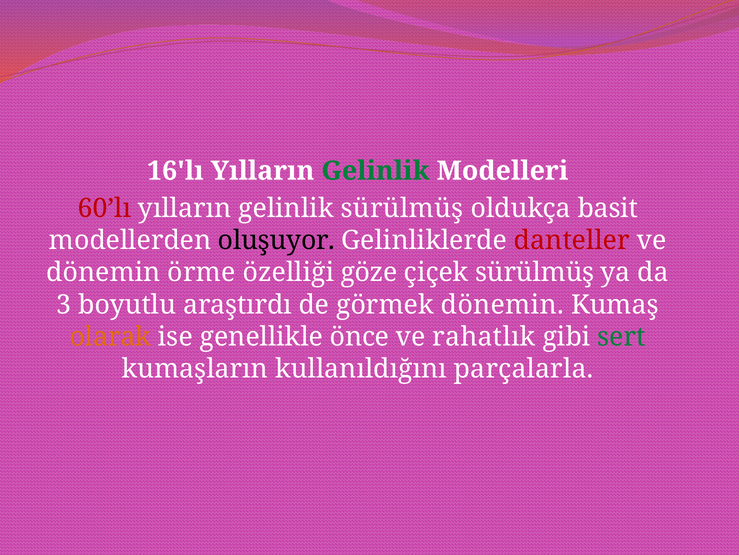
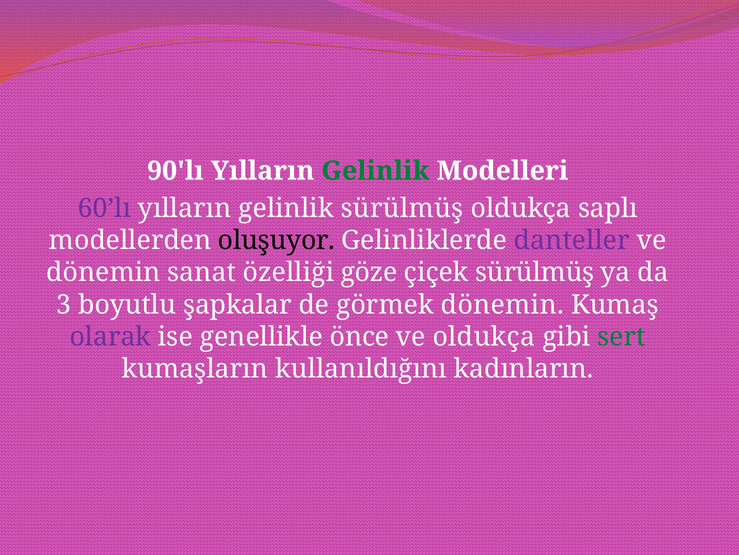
16'lı: 16'lı -> 90'lı (175, 171)
60’lı colour: red -> purple (104, 208)
basit: basit -> saplı (608, 208)
danteller colour: red -> purple (572, 240)
örme: örme -> sanat (202, 272)
araştırdı: araştırdı -> şapkalar (237, 304)
olarak colour: orange -> purple (110, 336)
ve rahatlık: rahatlık -> oldukça (484, 336)
parçalarla: parçalarla -> kadınların (524, 369)
